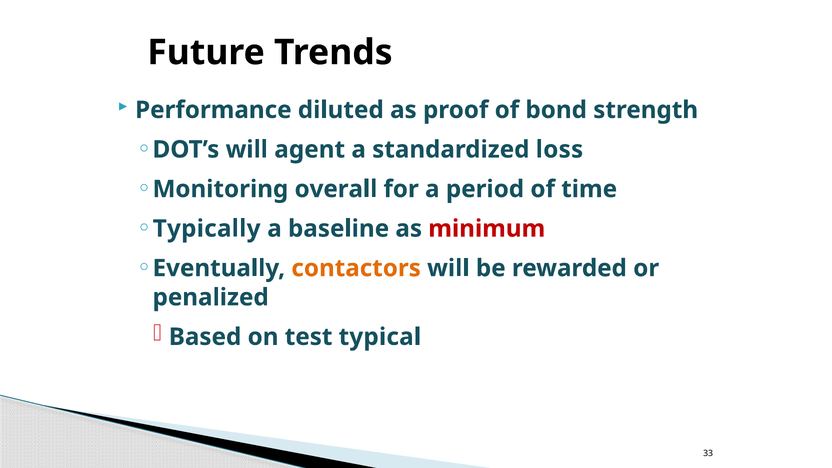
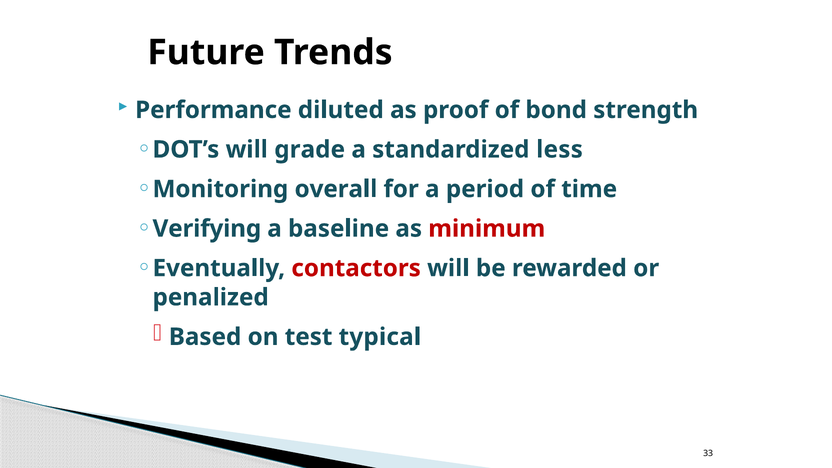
agent: agent -> grade (310, 150)
loss: loss -> less (559, 150)
Typically: Typically -> Verifying (207, 229)
contactors colour: orange -> red (356, 268)
